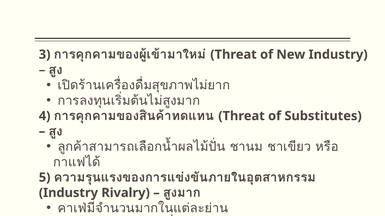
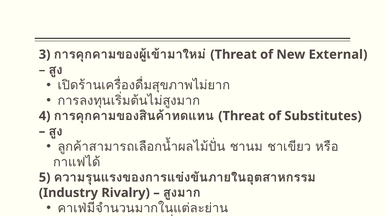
New Industry: Industry -> External (338, 55)
